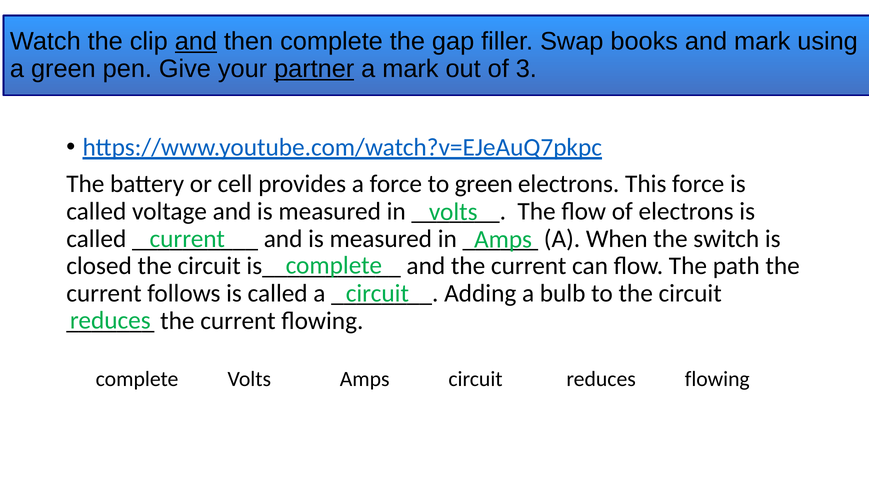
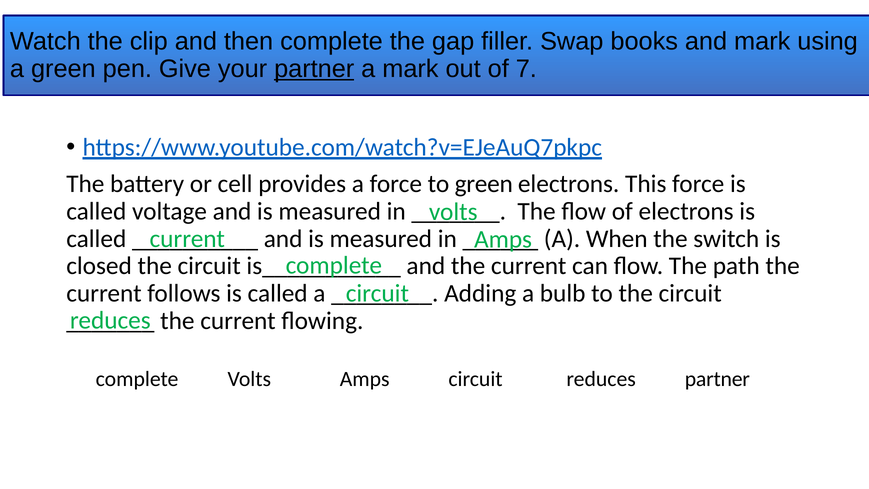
and underline: present -> none (196, 41)
3: 3 -> 7 (526, 69)
reduces flowing: flowing -> partner (717, 379)
